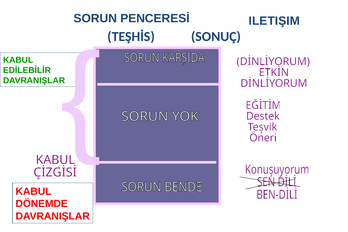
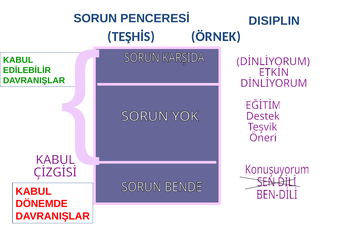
ILETIŞIM: ILETIŞIM -> DISIPLIN (274, 21)
SONUÇ: SONUÇ -> ÖRNEK (216, 37)
